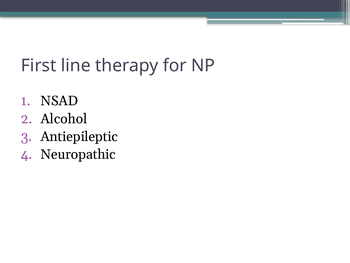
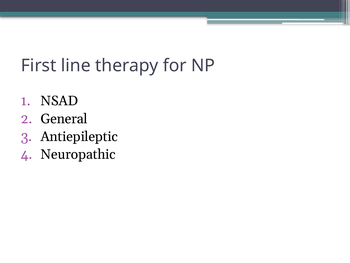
Alcohol: Alcohol -> General (64, 119)
